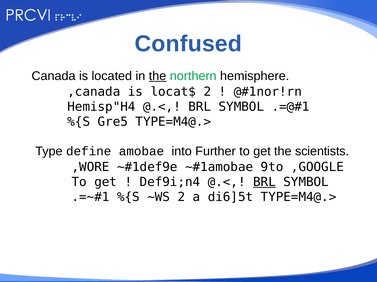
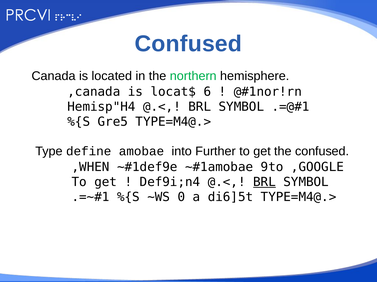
the underline: present -> none (158, 76)
locat$ 2: 2 -> 6 (207, 92)
the scientists: scientists -> confused (322, 152)
,WORE: ,WORE -> ,WHEN (91, 167)
~WS 2: 2 -> 0 (181, 198)
